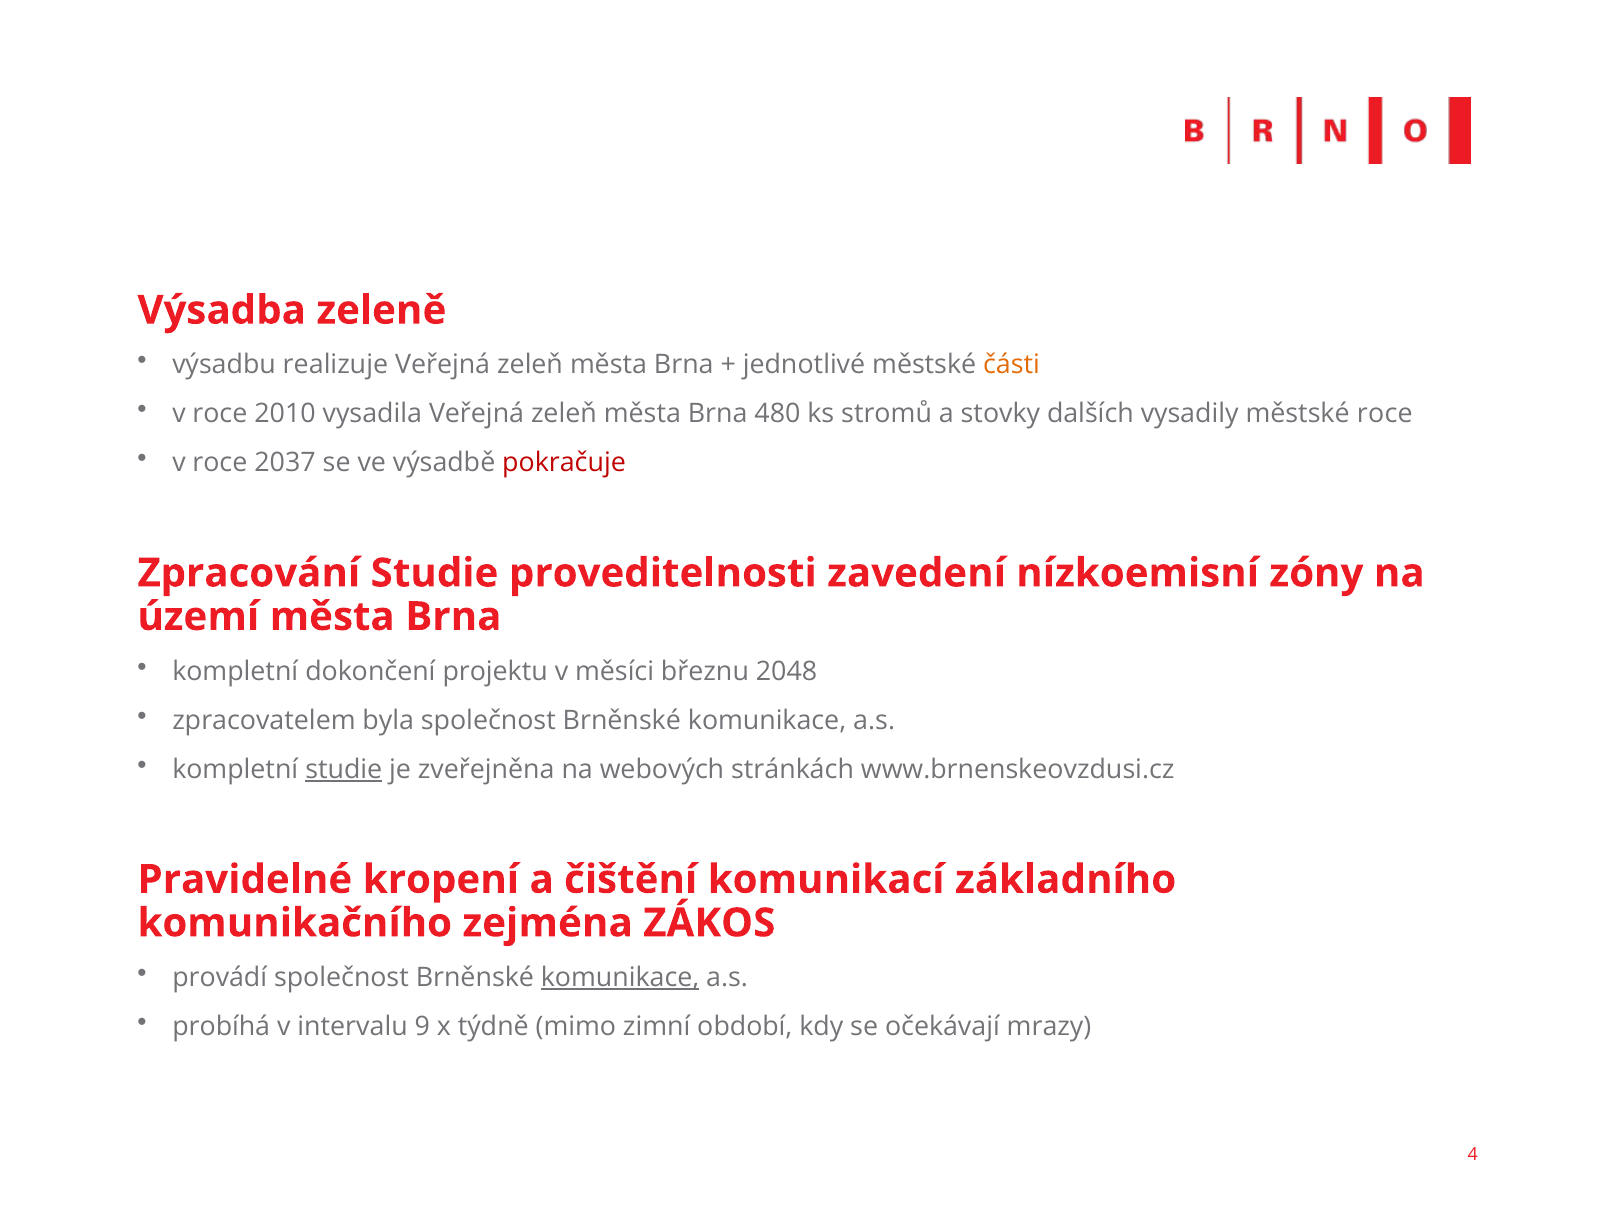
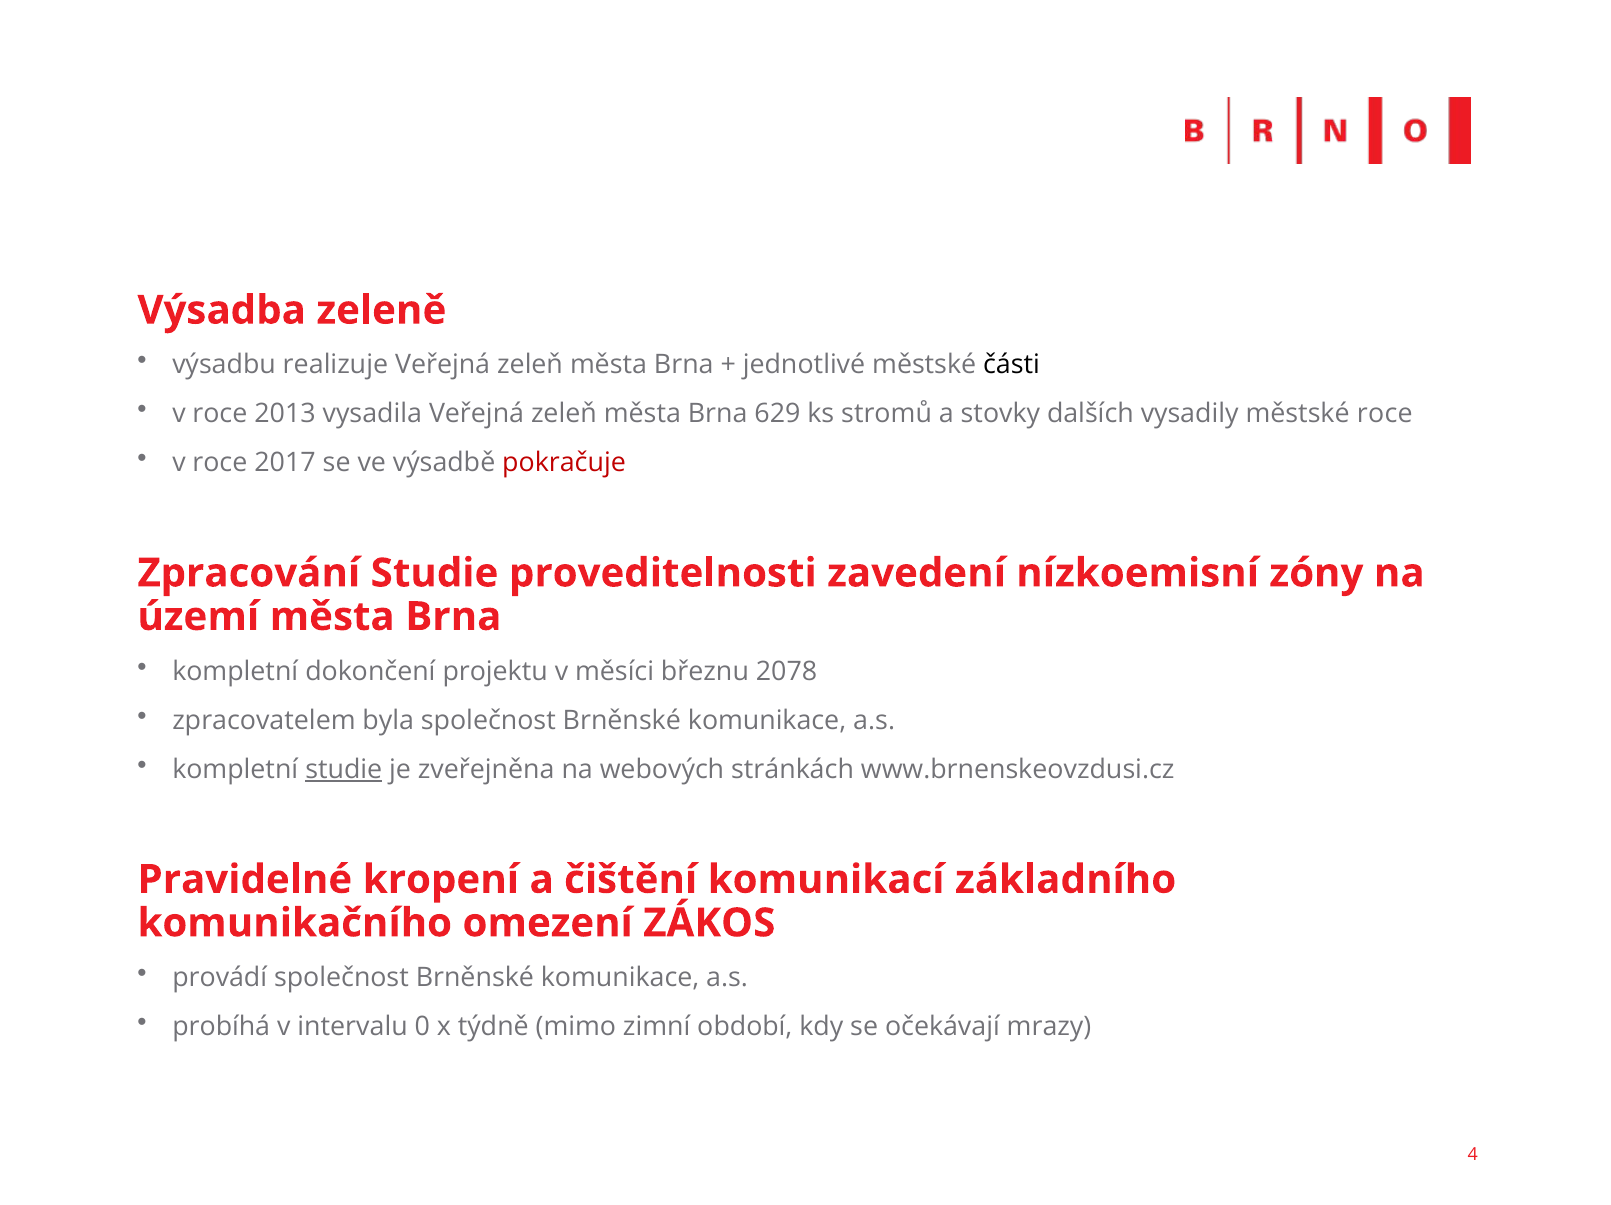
části colour: orange -> black (1011, 365)
2010: 2010 -> 2013 (285, 414)
480: 480 -> 629 (777, 414)
2037: 2037 -> 2017 (285, 463)
2048: 2048 -> 2078 (787, 671)
zejména: zejména -> omezení (548, 923)
komunikace underline: present -> none (620, 978)
9: 9 -> 0 (422, 1027)
